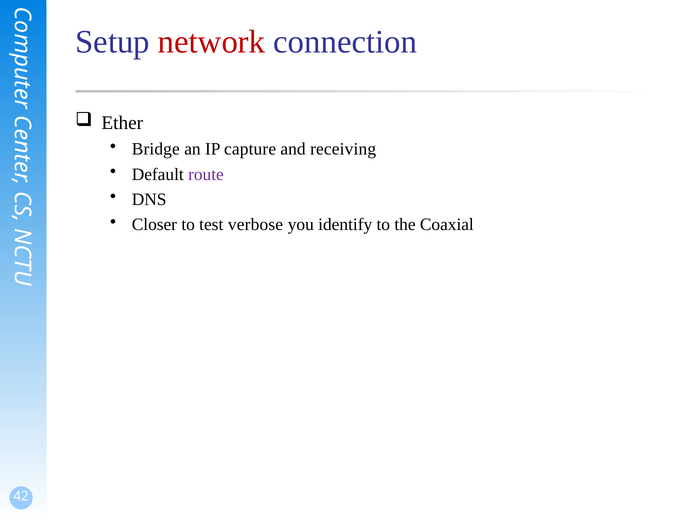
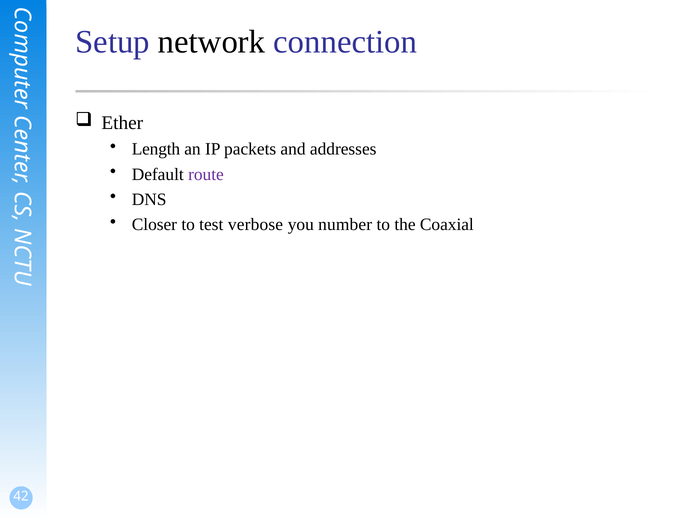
network colour: red -> black (212, 42)
Bridge: Bridge -> Length (156, 149)
capture: capture -> packets (250, 149)
receiving: receiving -> addresses (343, 149)
identify: identify -> number (345, 225)
